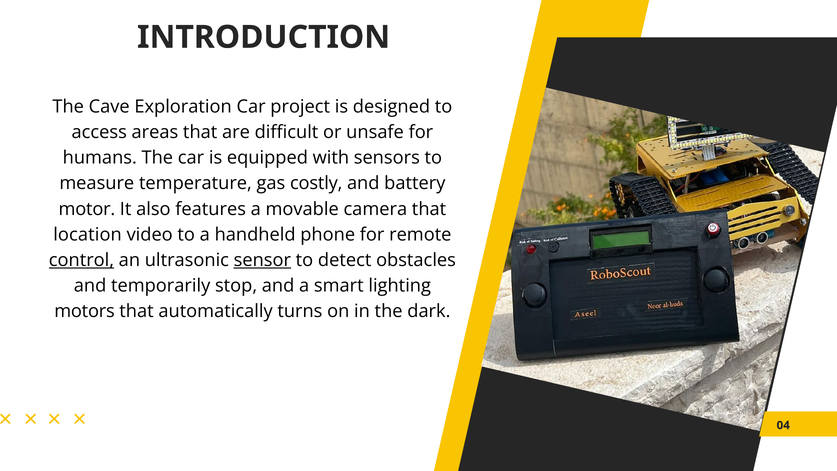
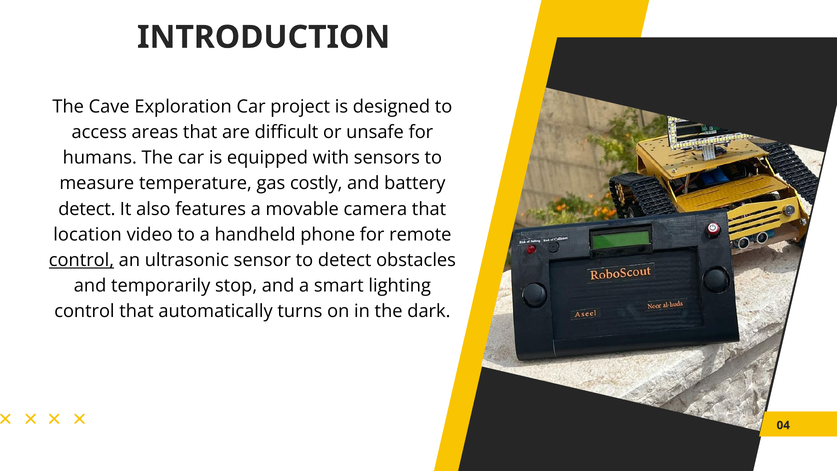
motor: motor -> detect (87, 209)
sensor underline: present -> none (262, 260)
motors: motors -> control (84, 311)
